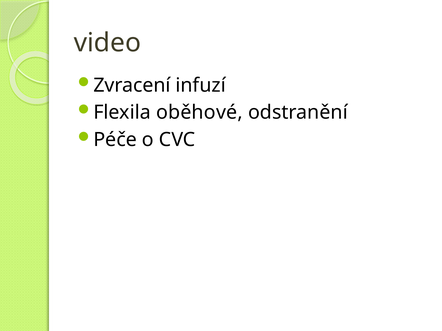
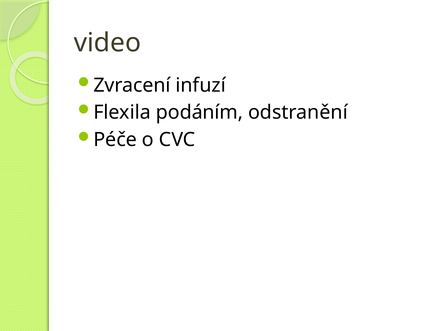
oběhové: oběhové -> podáním (200, 113)
